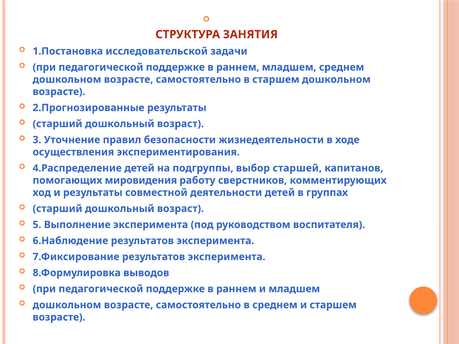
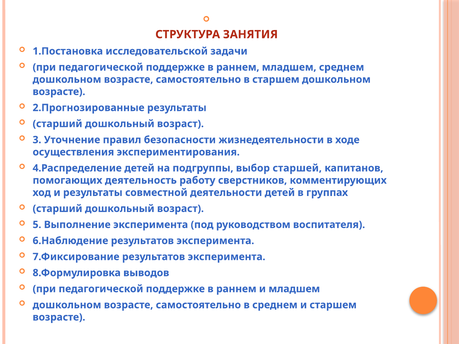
мировидения: мировидения -> деятельность (141, 180)
